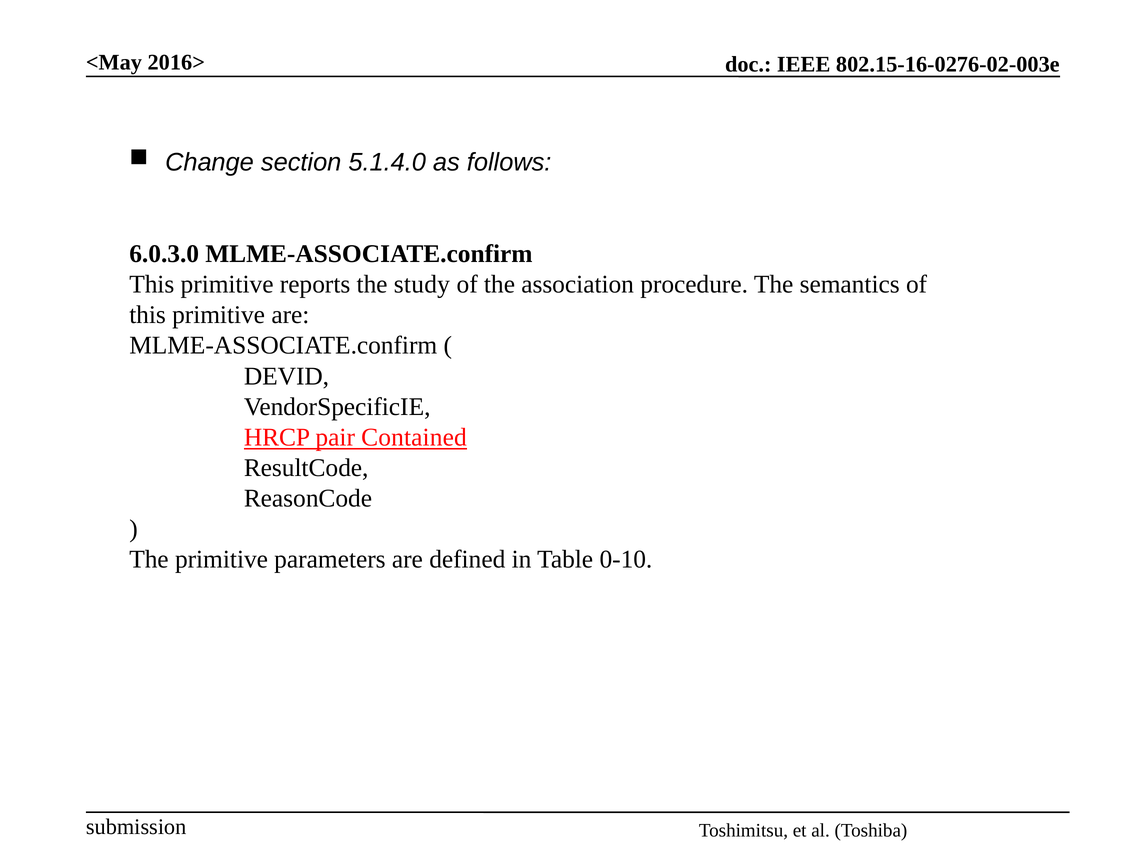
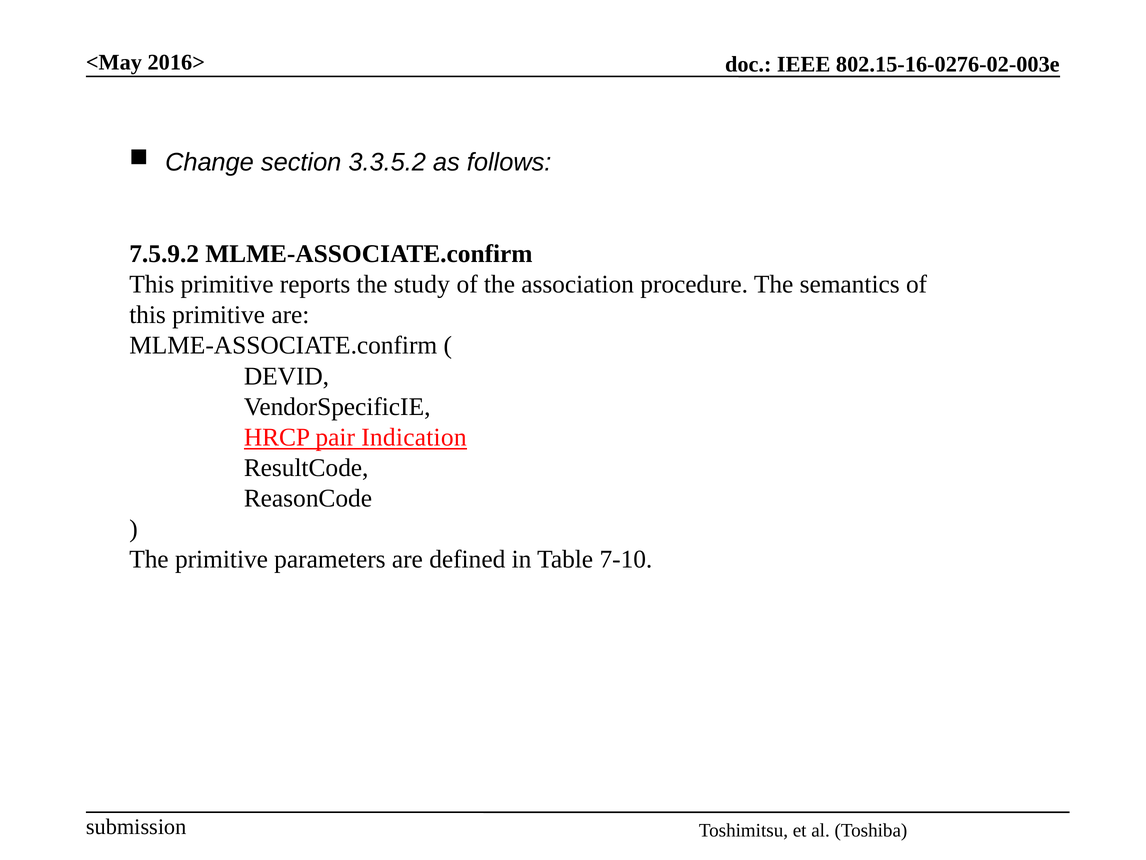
5.1.4.0: 5.1.4.0 -> 3.3.5.2 (387, 162)
6.0.3.0: 6.0.3.0 -> 7.5.9.2 (164, 254)
Contained: Contained -> Indication (414, 437)
0-10: 0-10 -> 7-10 (626, 559)
